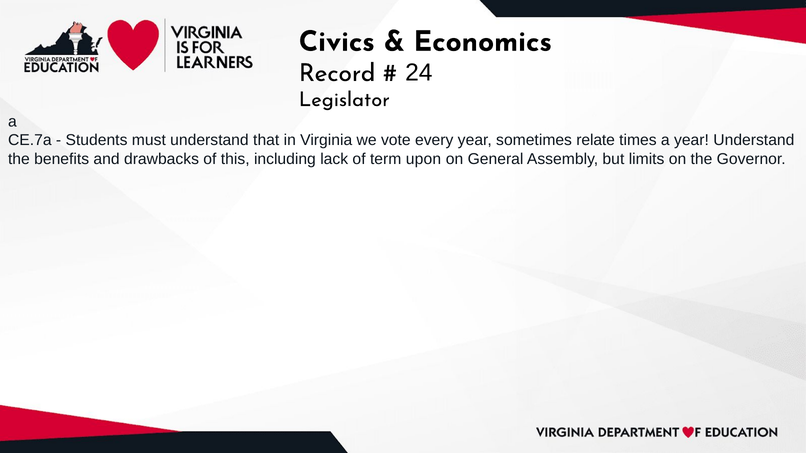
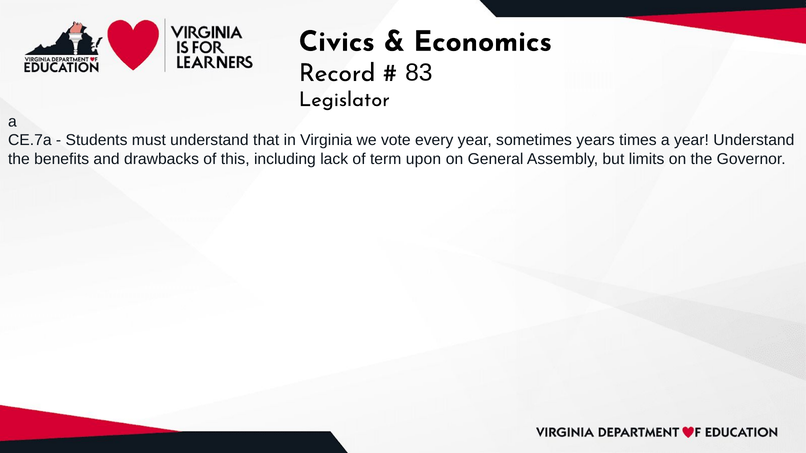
24: 24 -> 83 (419, 73)
relate: relate -> years (596, 140)
